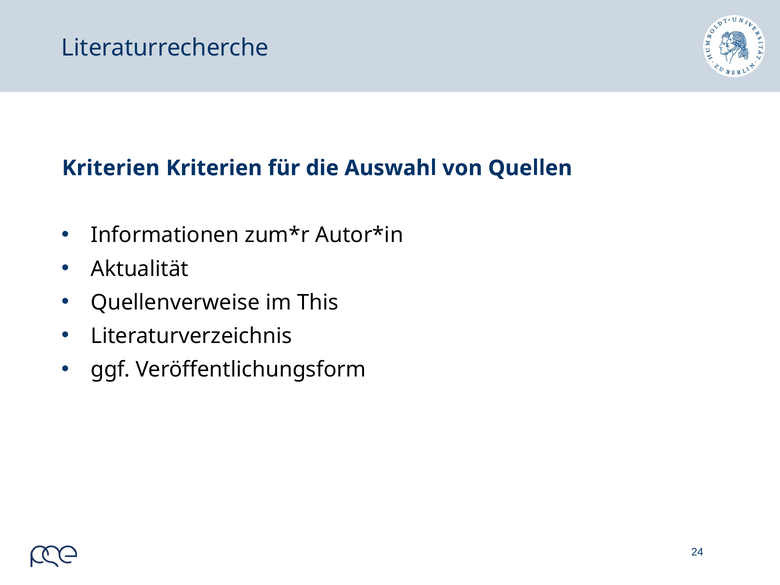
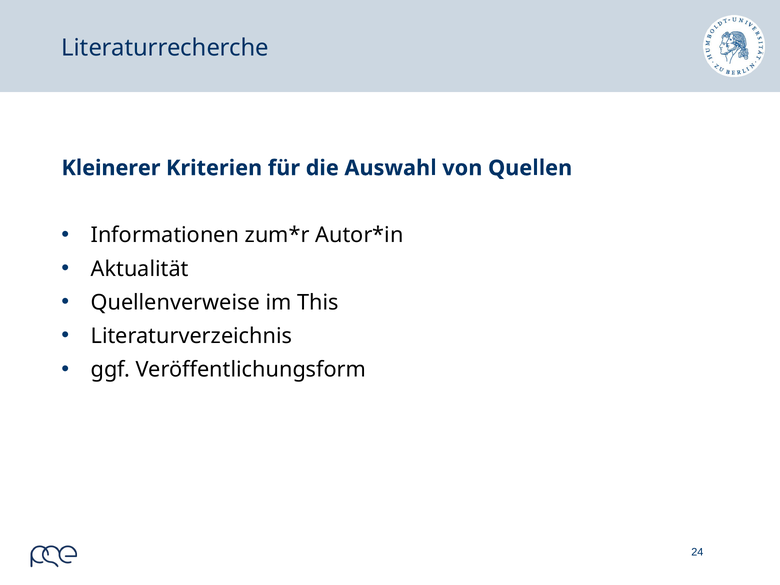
Kriterien: Kriterien -> Kleinerer (111, 168)
